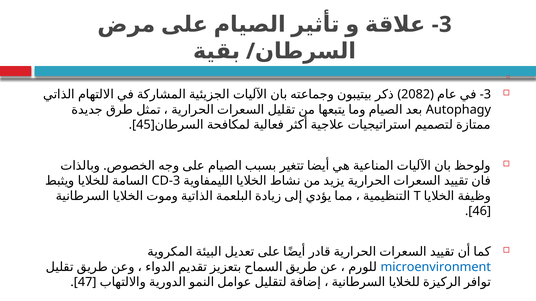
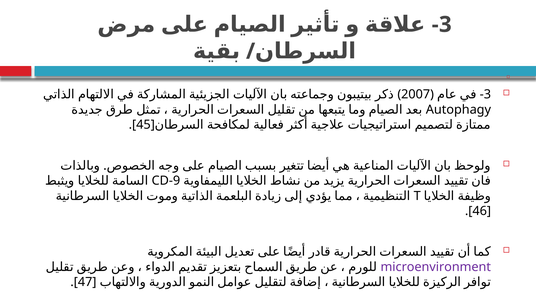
2082: 2082 -> 2007 (416, 95)
CD-3: CD-3 -> CD-9 (166, 181)
microenvironment colour: blue -> purple (436, 267)
